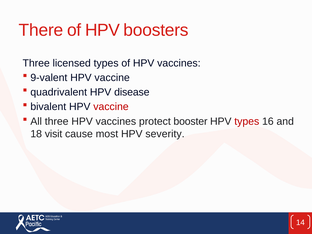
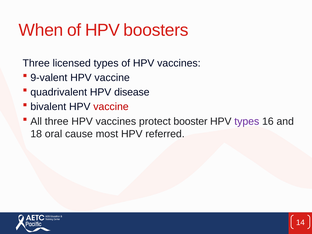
There: There -> When (41, 30)
types colour: red -> purple (247, 121)
visit: visit -> oral (54, 134)
severity: severity -> referred (165, 134)
